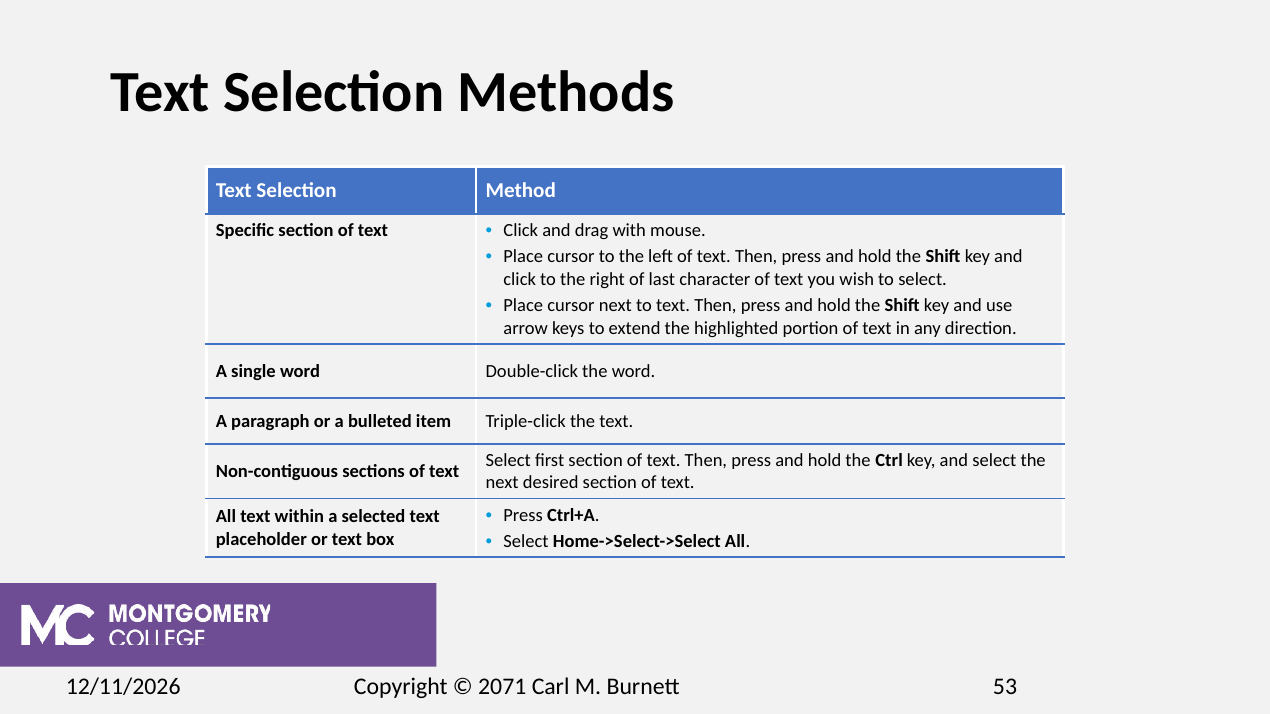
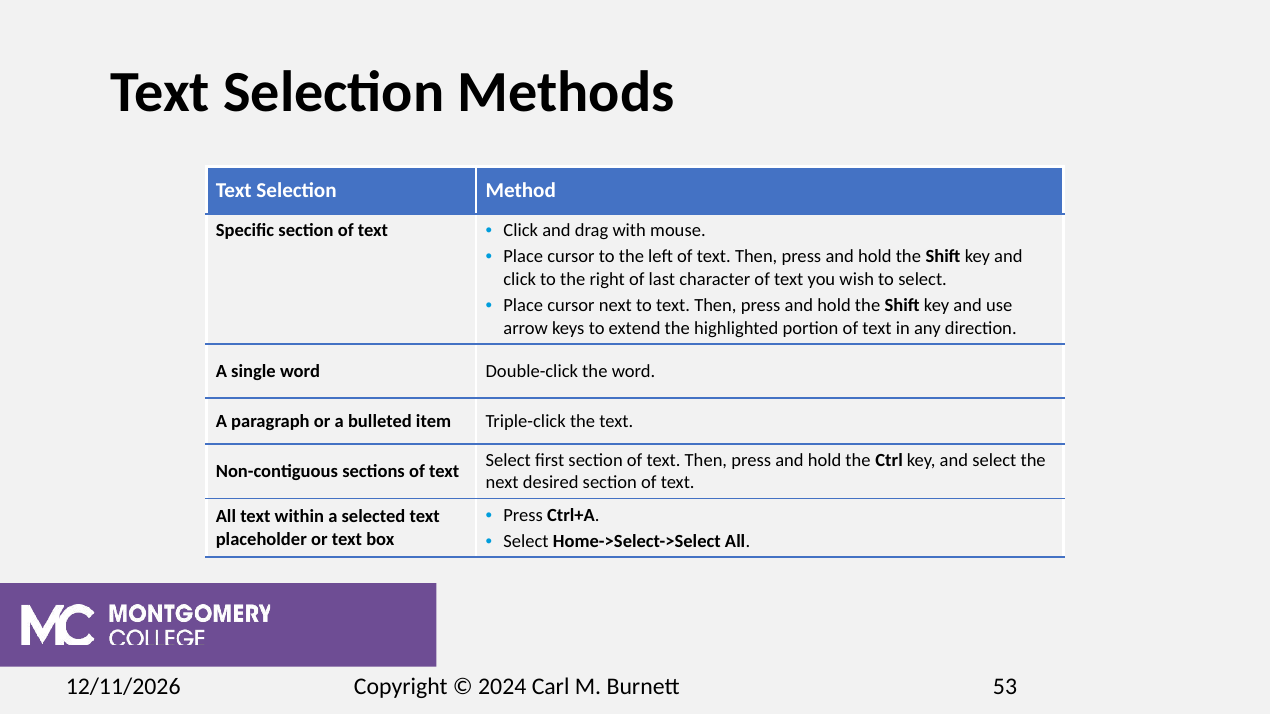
2071: 2071 -> 2024 (502, 687)
